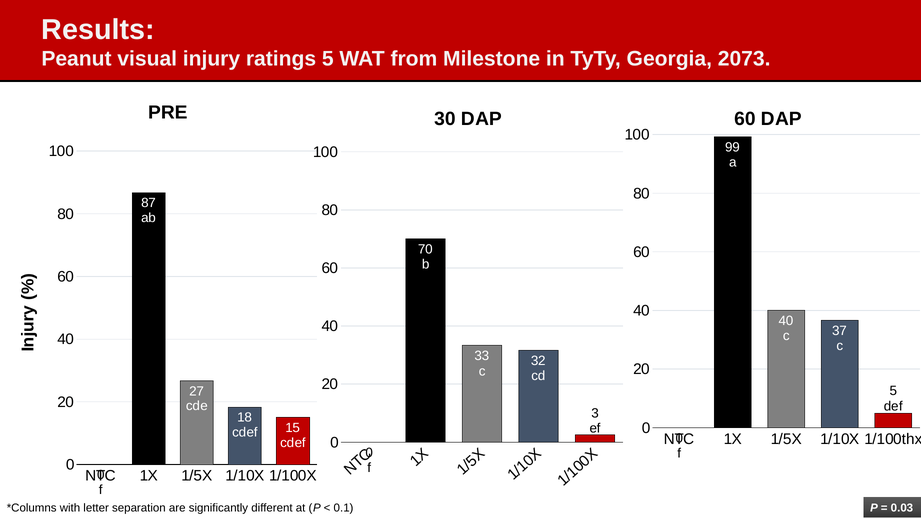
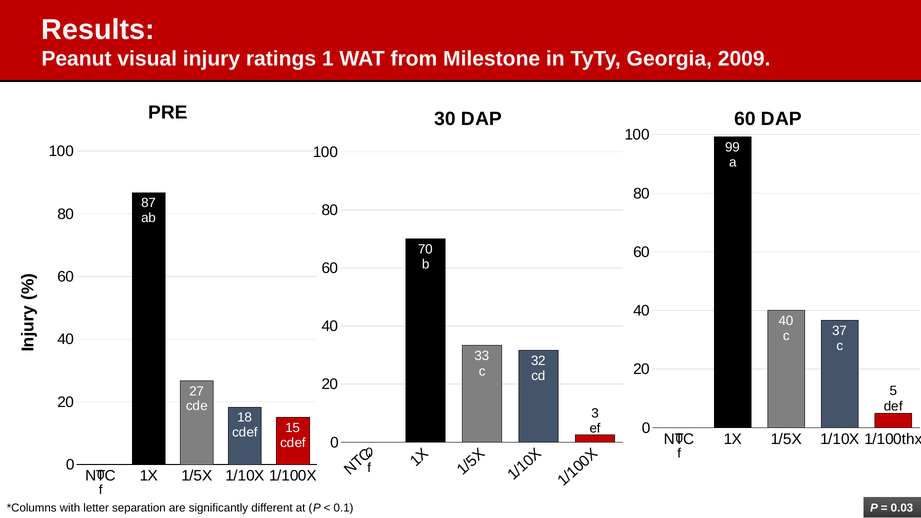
ratings 5: 5 -> 1 (328, 59)
2073: 2073 -> 2009 (744, 59)
